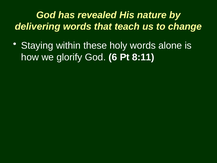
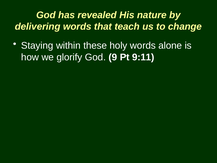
6: 6 -> 9 (113, 57)
8:11: 8:11 -> 9:11 (143, 57)
